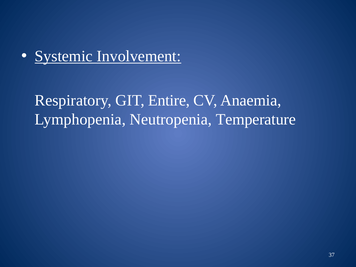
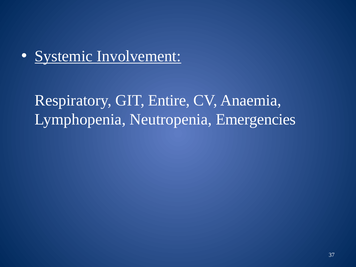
Temperature: Temperature -> Emergencies (256, 119)
